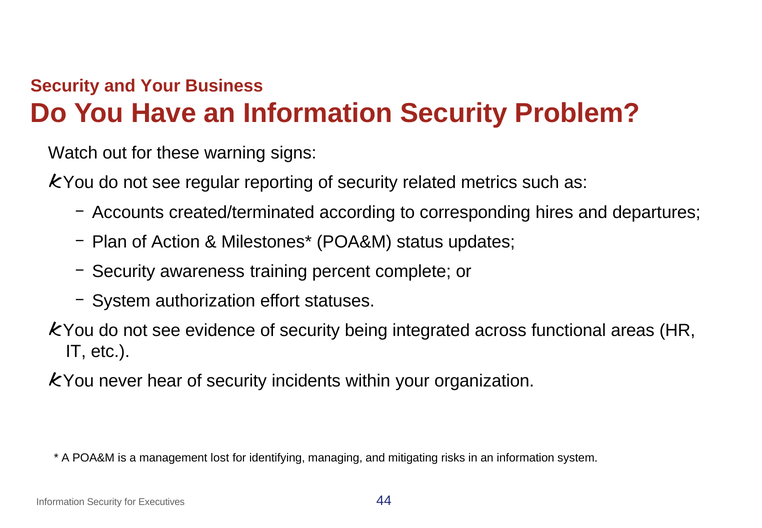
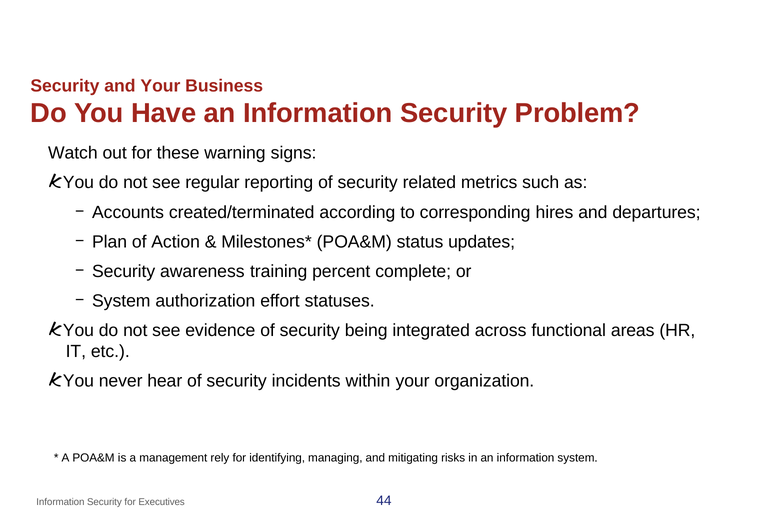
lost: lost -> rely (220, 458)
